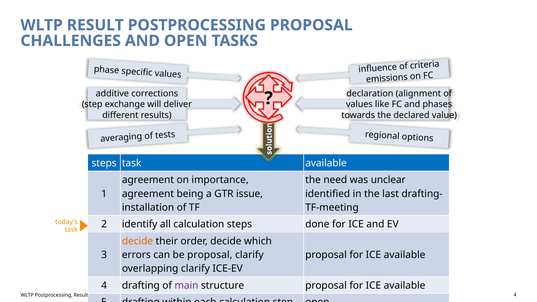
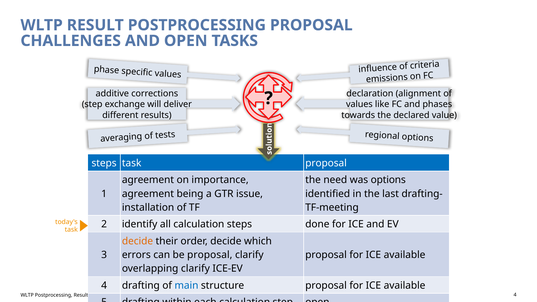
task available: available -> proposal (326, 163)
was unclear: unclear -> options (388, 180)
main colour: purple -> blue (186, 285)
